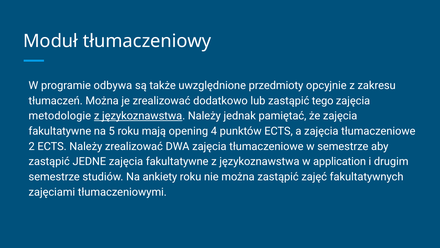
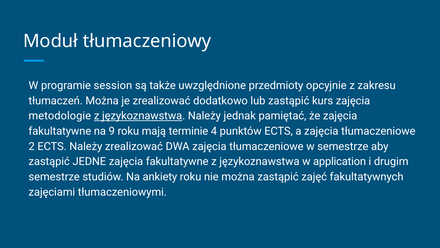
odbywa: odbywa -> session (113, 85)
tego: tego -> kurs (323, 101)
5: 5 -> 9 (112, 131)
opening: opening -> terminie (188, 131)
